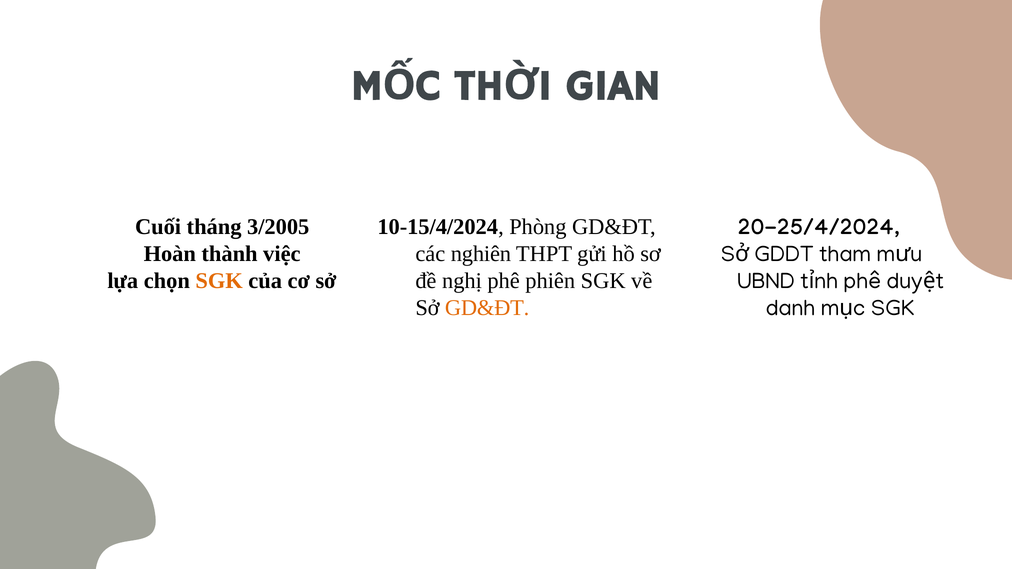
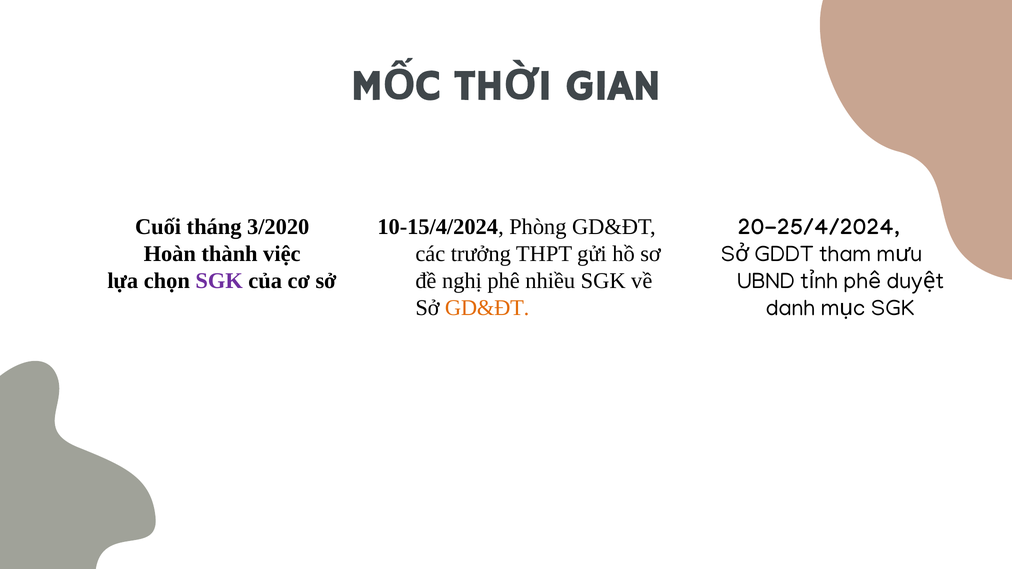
3/2005: 3/2005 -> 3/2020 (278, 227)
nghiên: nghiên -> trưởng (481, 254)
SGK colour: orange -> purple (219, 281)
phiên: phiên -> nhiều (550, 281)
